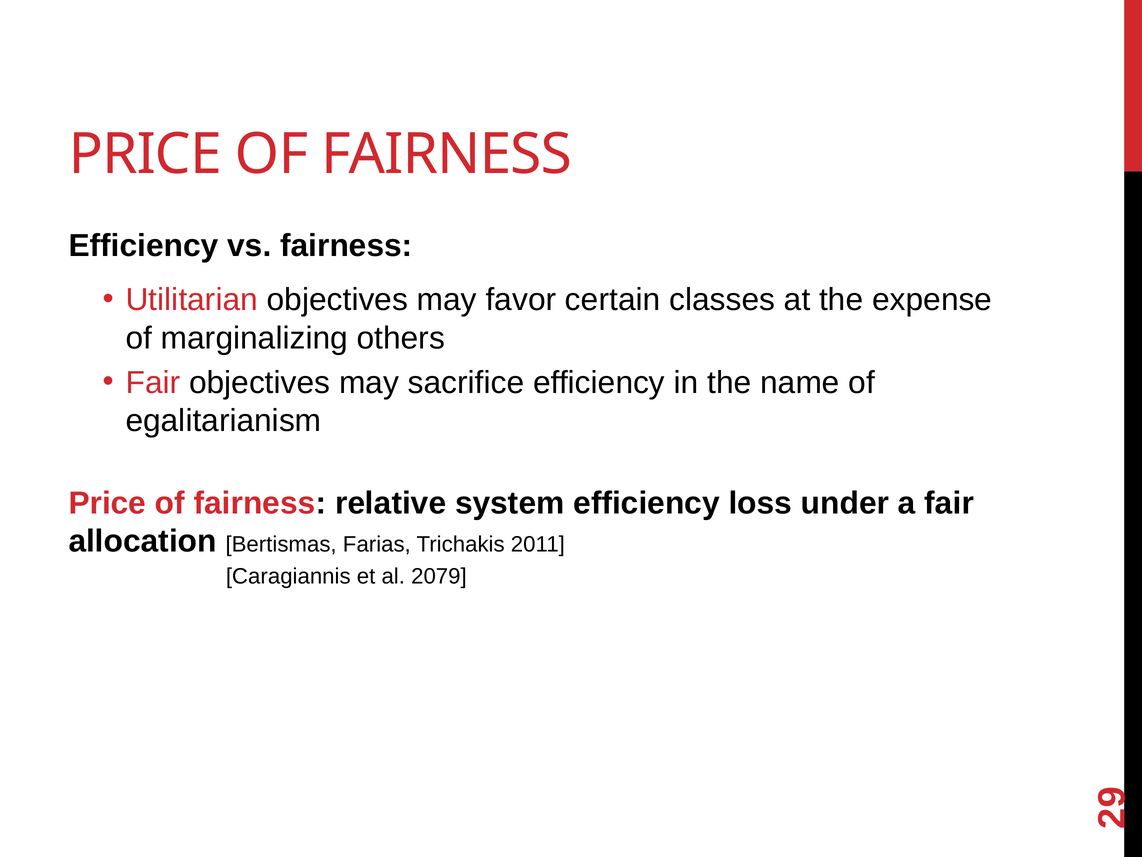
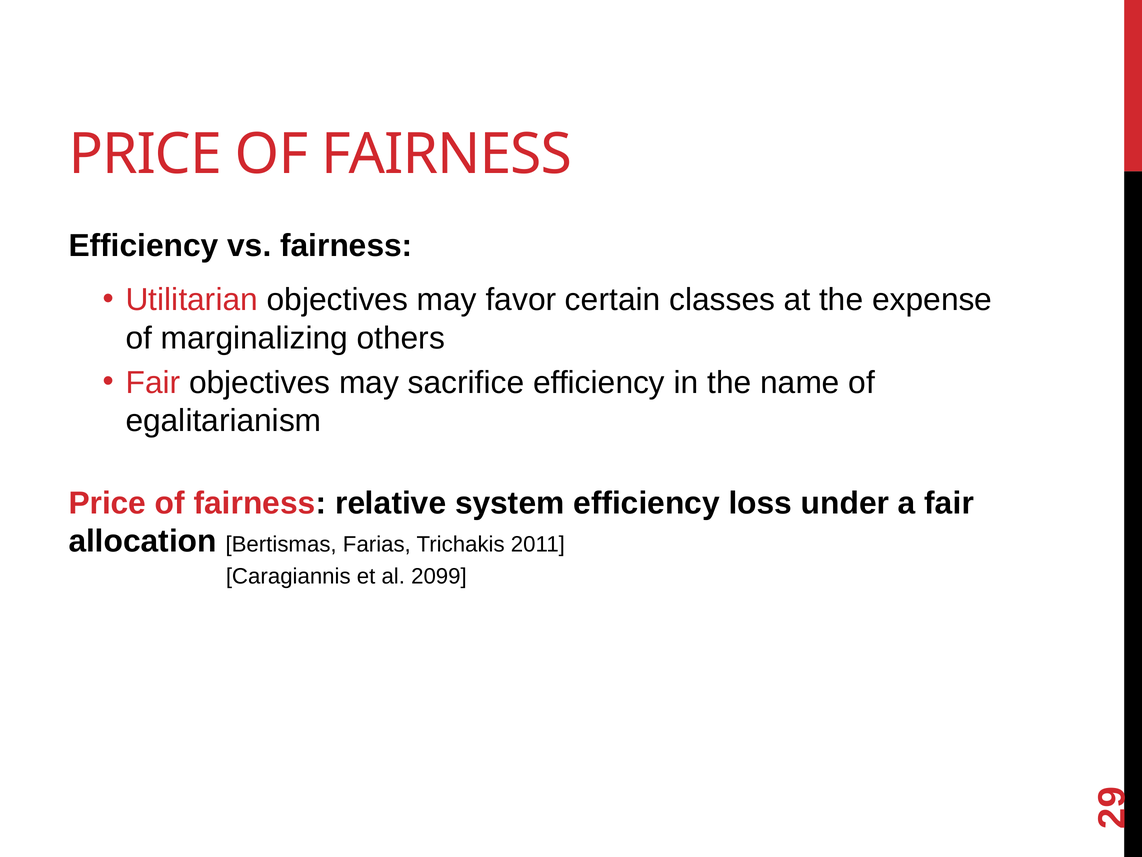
2079: 2079 -> 2099 (439, 576)
